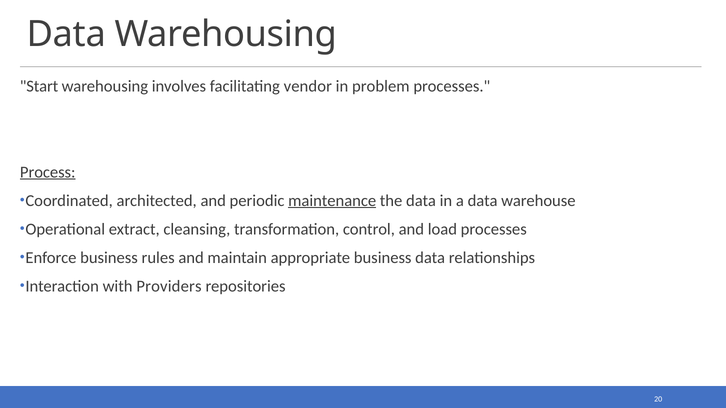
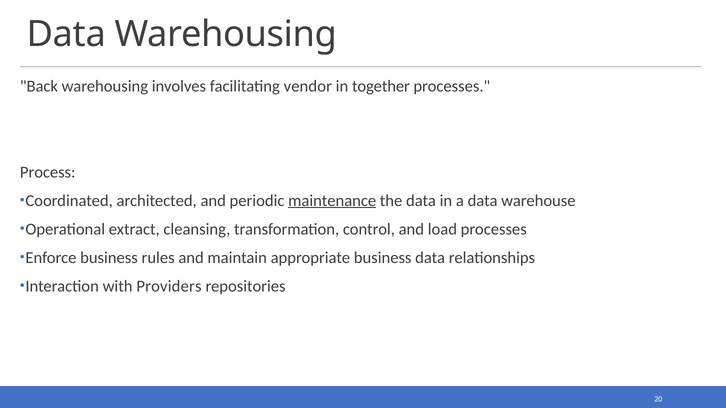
Start: Start -> Back (39, 87)
problem: problem -> together (381, 87)
Process underline: present -> none (48, 172)
